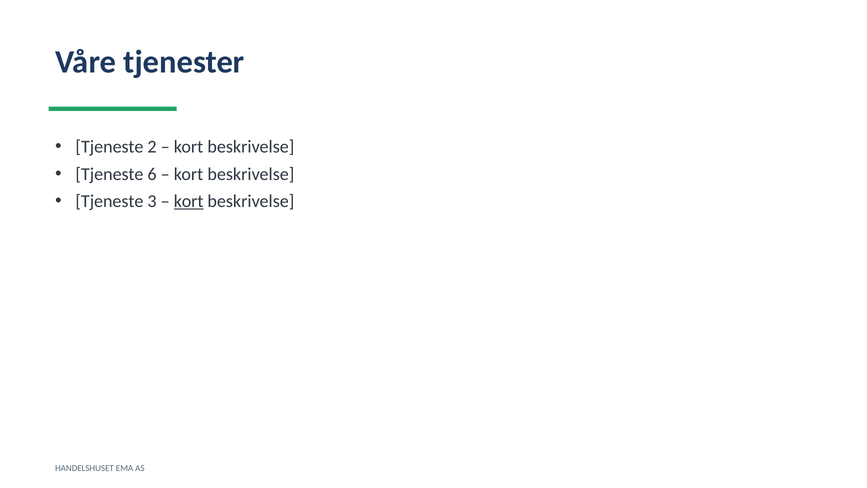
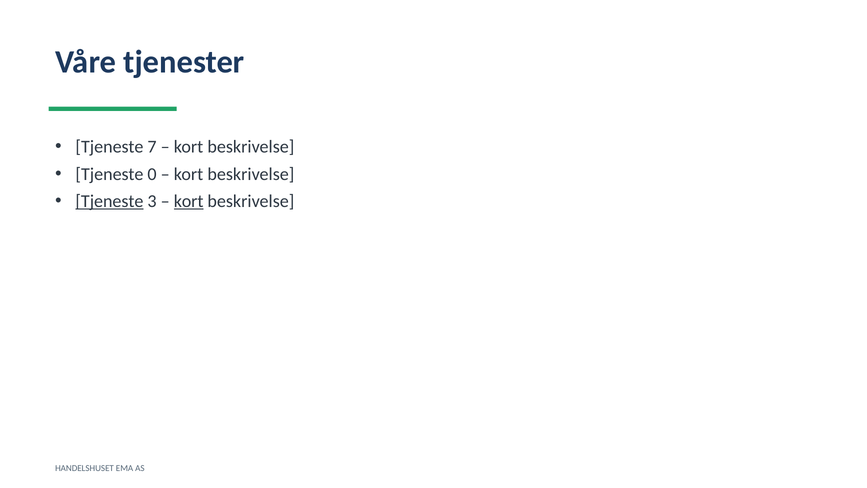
2: 2 -> 7 (152, 147)
6: 6 -> 0 (152, 174)
Tjeneste underline: none -> present (109, 201)
